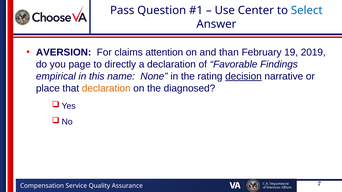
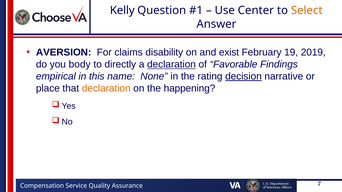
Pass: Pass -> Kelly (122, 10)
Select colour: blue -> orange (307, 10)
attention: attention -> disability (164, 53)
than: than -> exist (229, 53)
page: page -> body (80, 65)
declaration underline: none -> present (171, 65)
diagnosed: diagnosed -> happening (189, 88)
